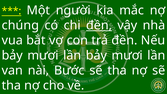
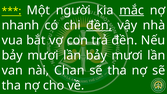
mắc underline: none -> present (132, 10)
chúng: chúng -> nhanh (20, 25)
Bước: Bước -> Chan (69, 70)
